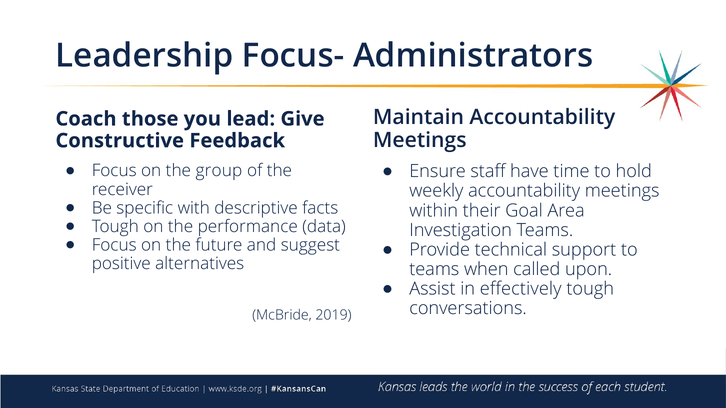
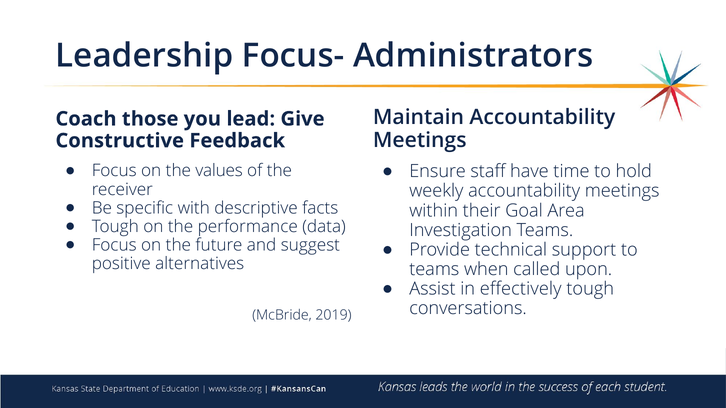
group: group -> values (219, 171)
